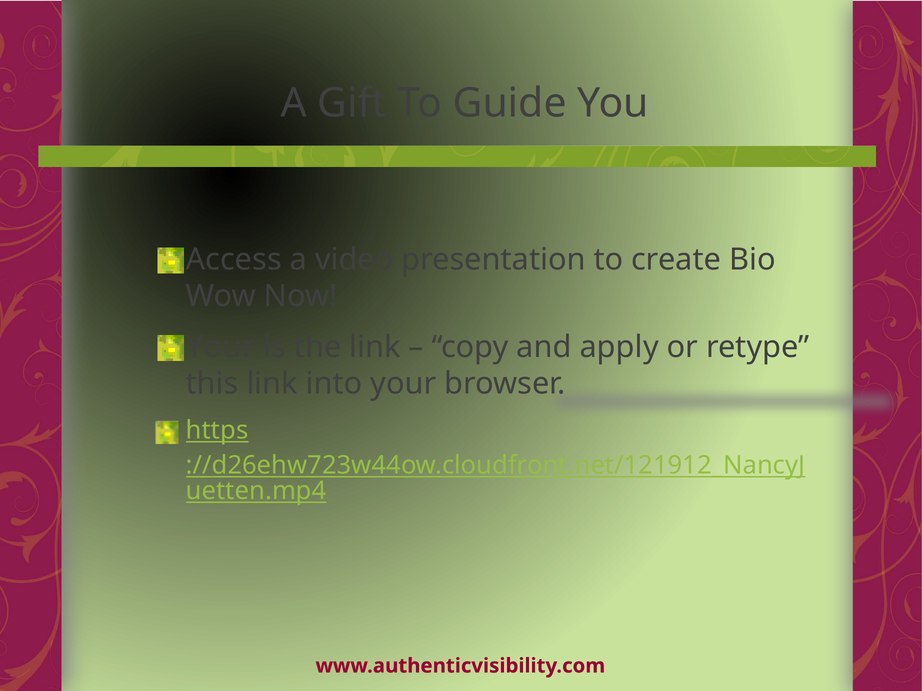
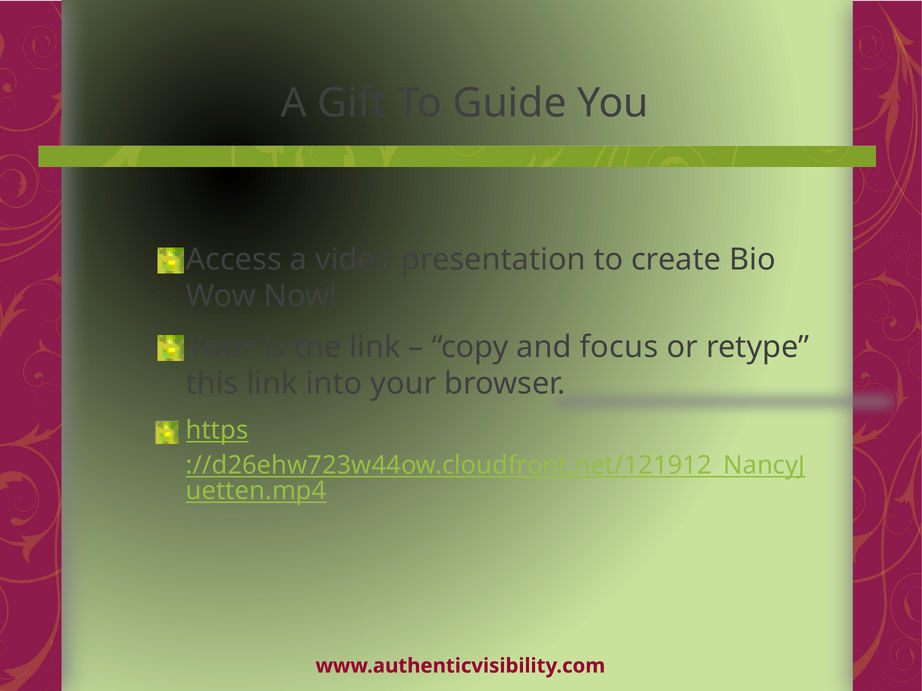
apply: apply -> focus (619, 347)
